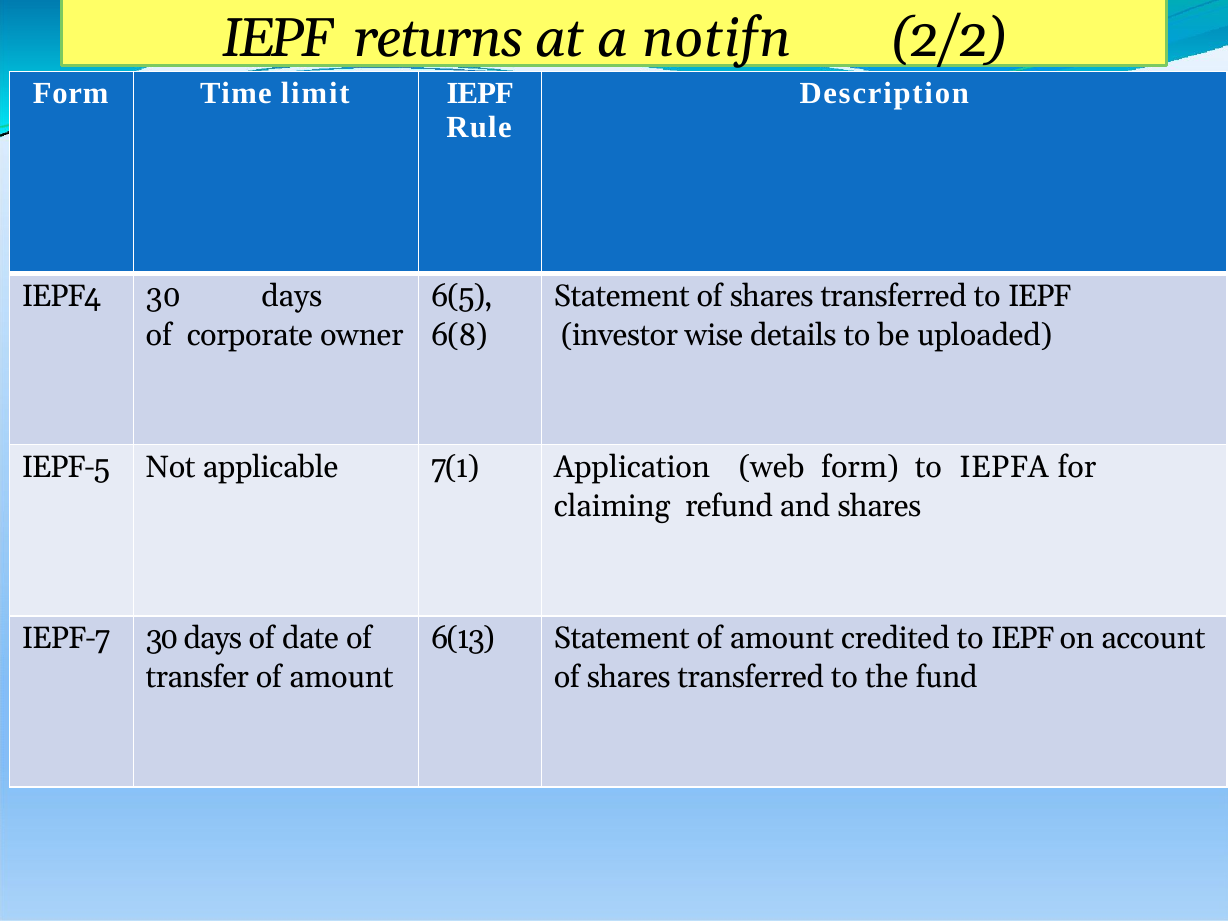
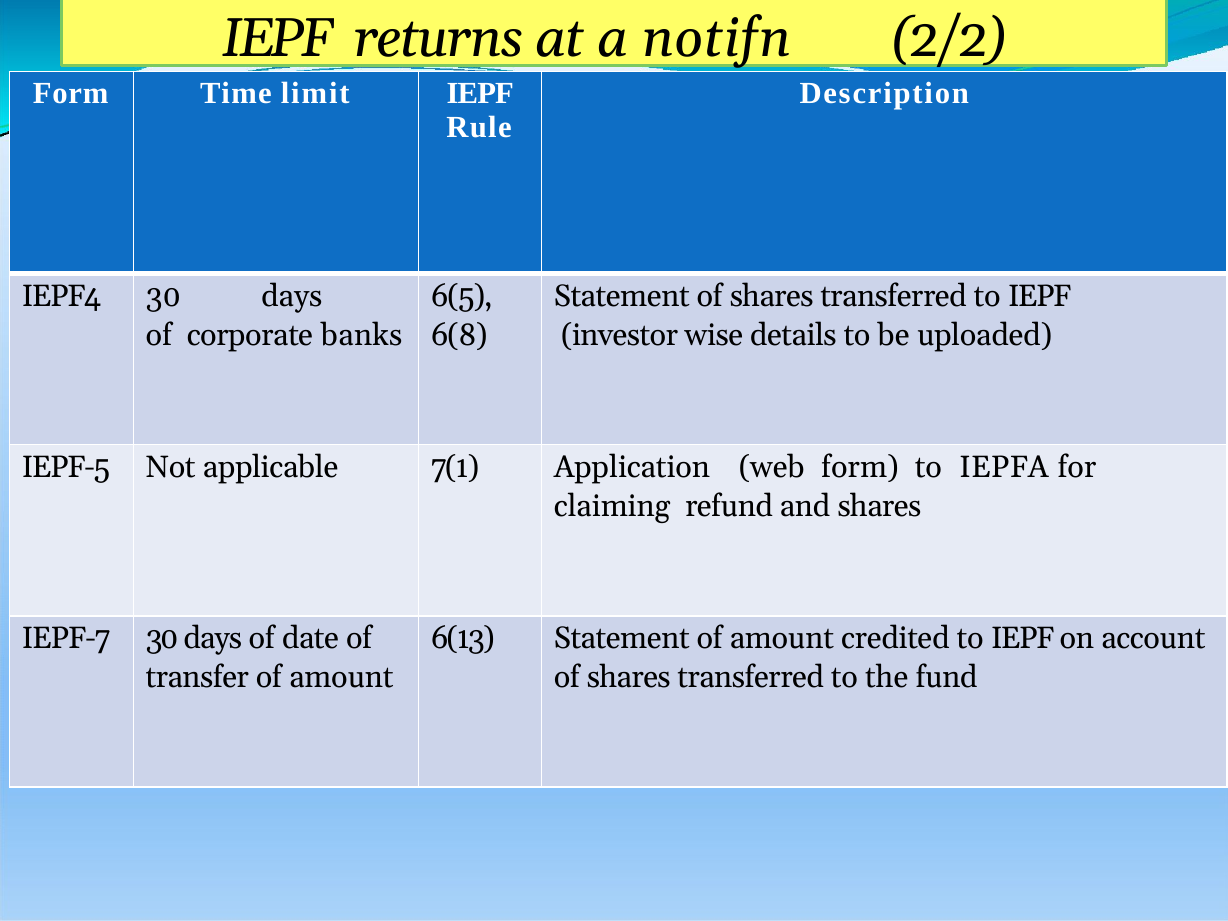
owner: owner -> banks (362, 335)
